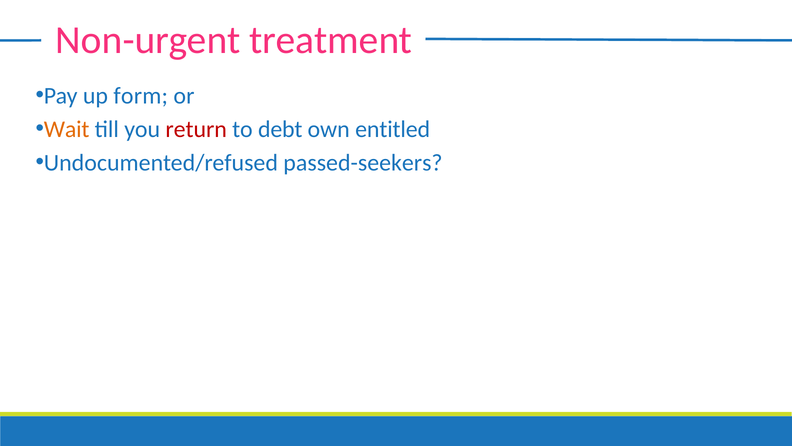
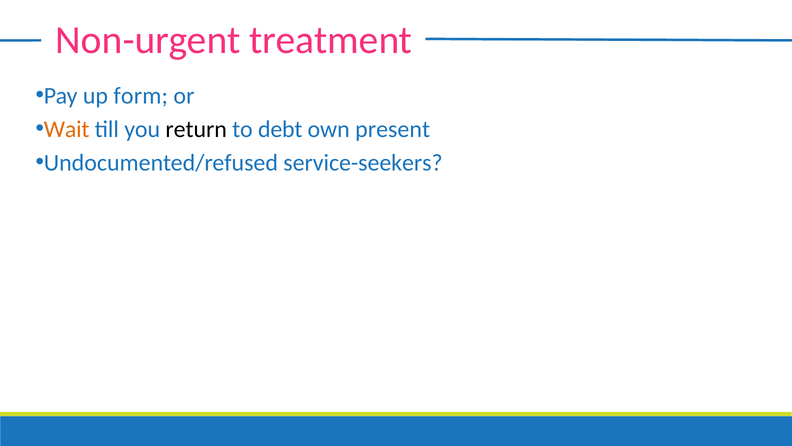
return colour: red -> black (196, 129)
entitled: entitled -> present (393, 129)
passed-seekers: passed-seekers -> service-seekers (363, 163)
